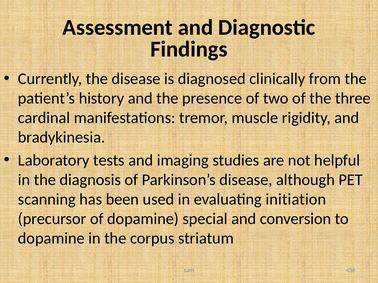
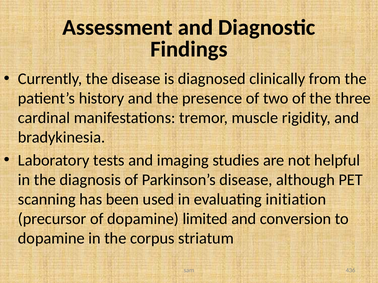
special: special -> limited (205, 219)
